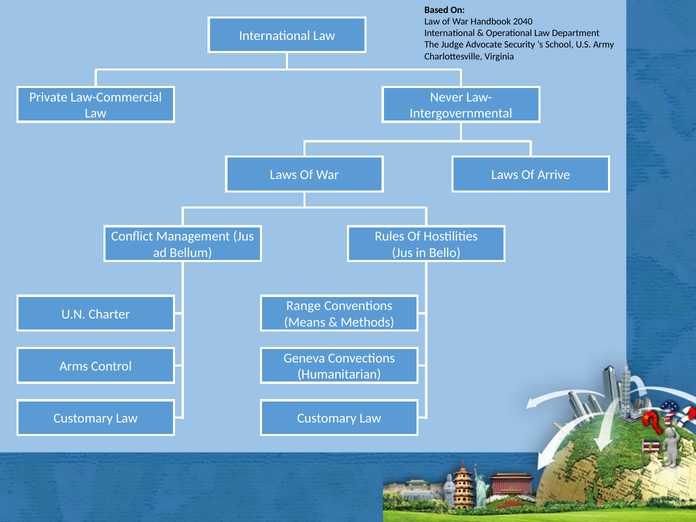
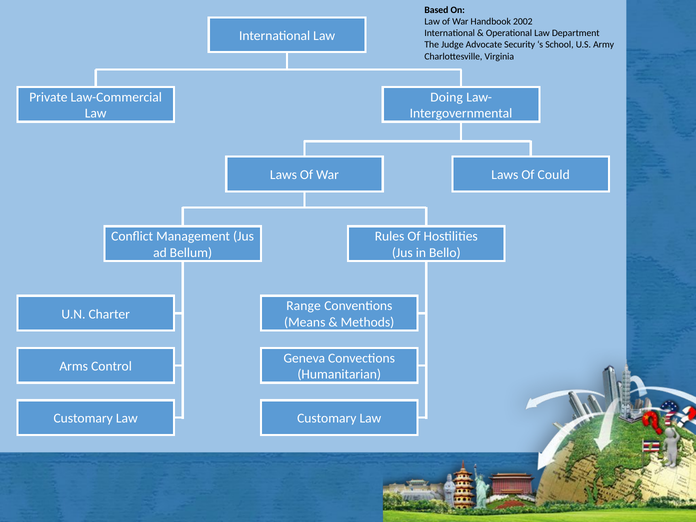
2040: 2040 -> 2002 (523, 21)
Never: Never -> Doing (447, 97)
Arrive: Arrive -> Could (554, 175)
